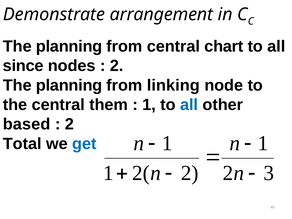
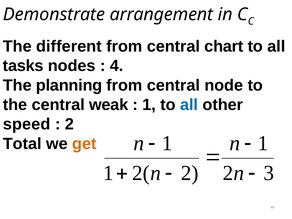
planning: planning -> different (69, 46)
since: since -> tasks (23, 66)
2: 2 -> 4 (117, 66)
linking: linking -> central (173, 85)
them: them -> weak (109, 105)
based: based -> speed (27, 124)
get colour: blue -> orange (84, 144)
